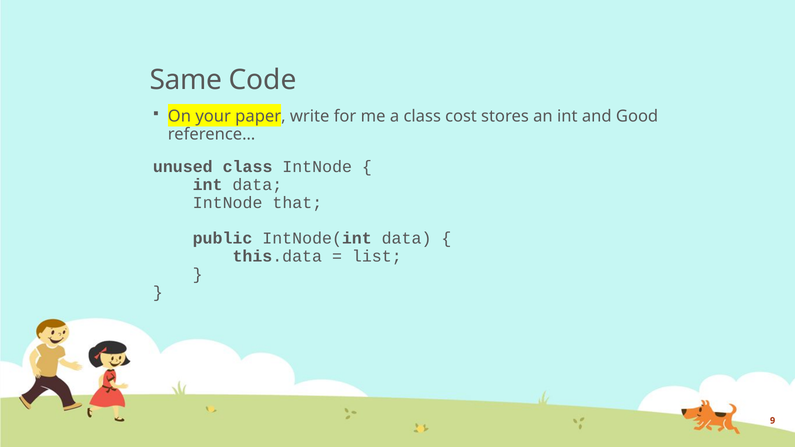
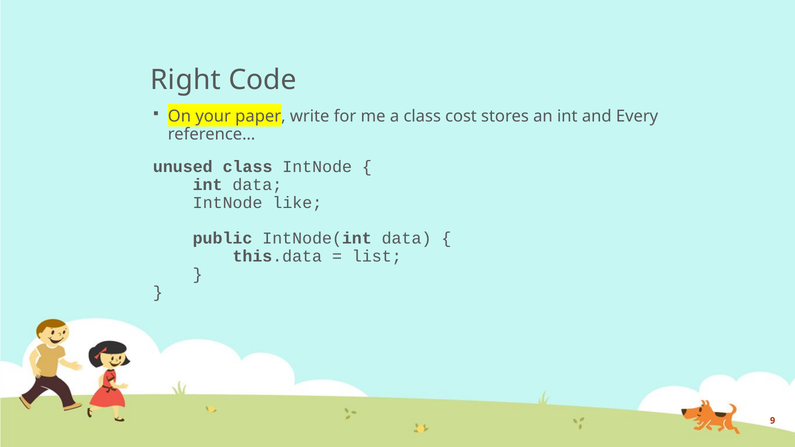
Same: Same -> Right (186, 80)
Good: Good -> Every (637, 116)
that: that -> like (297, 203)
